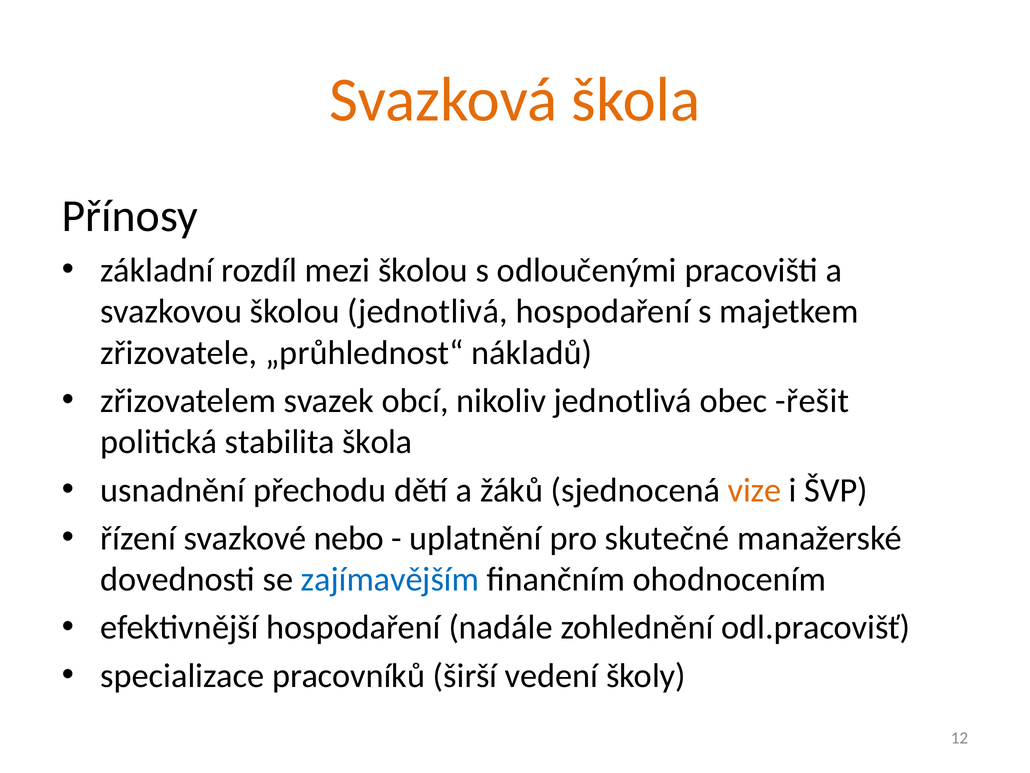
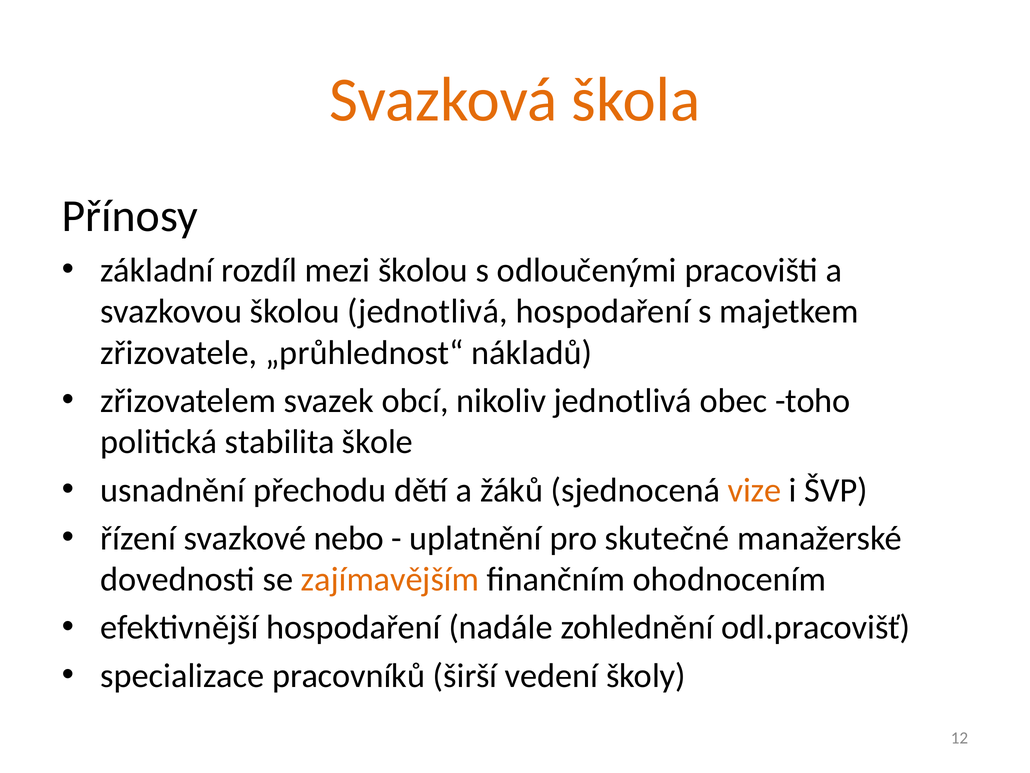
řešit: řešit -> toho (813, 401)
stabilita škola: škola -> škole (377, 442)
zajímavějším colour: blue -> orange (390, 579)
